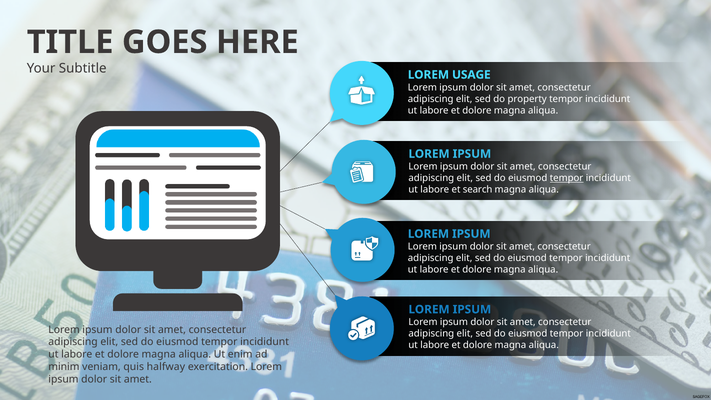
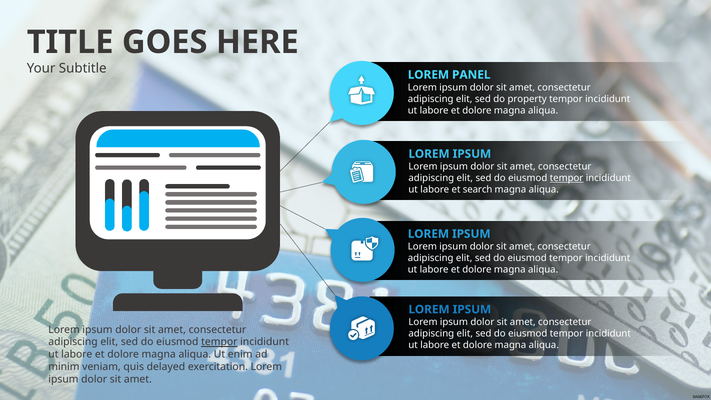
USAGE: USAGE -> PANEL (471, 75)
tempor underline: none -> present (219, 342)
halfway: halfway -> delayed (166, 367)
